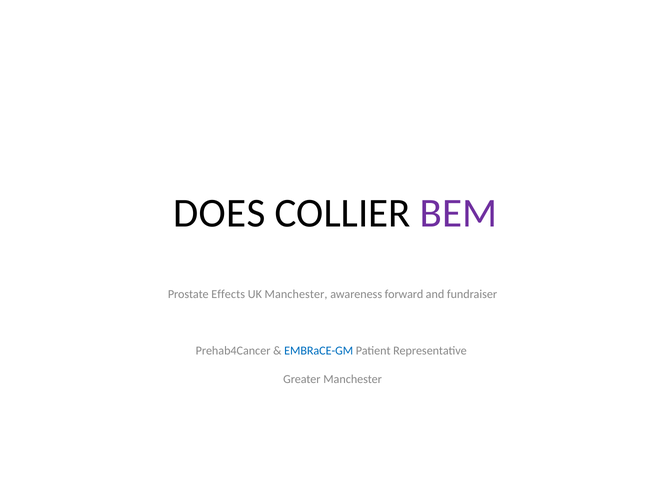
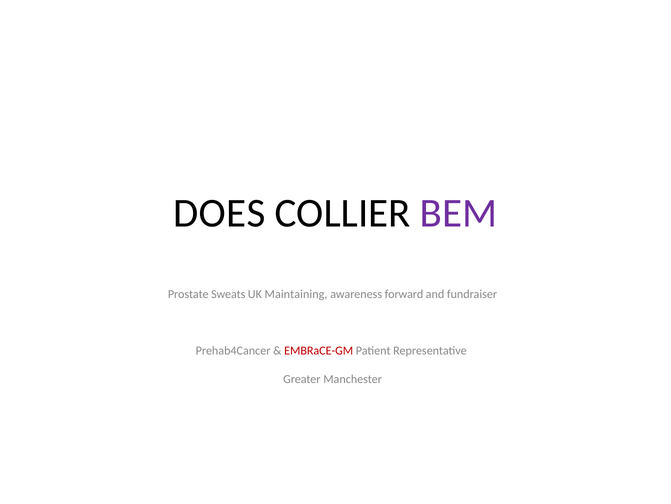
Effects: Effects -> Sweats (228, 294)
UK Manchester: Manchester -> Maintaining (296, 294)
EMBRaCE-GM colour: blue -> red (319, 350)
